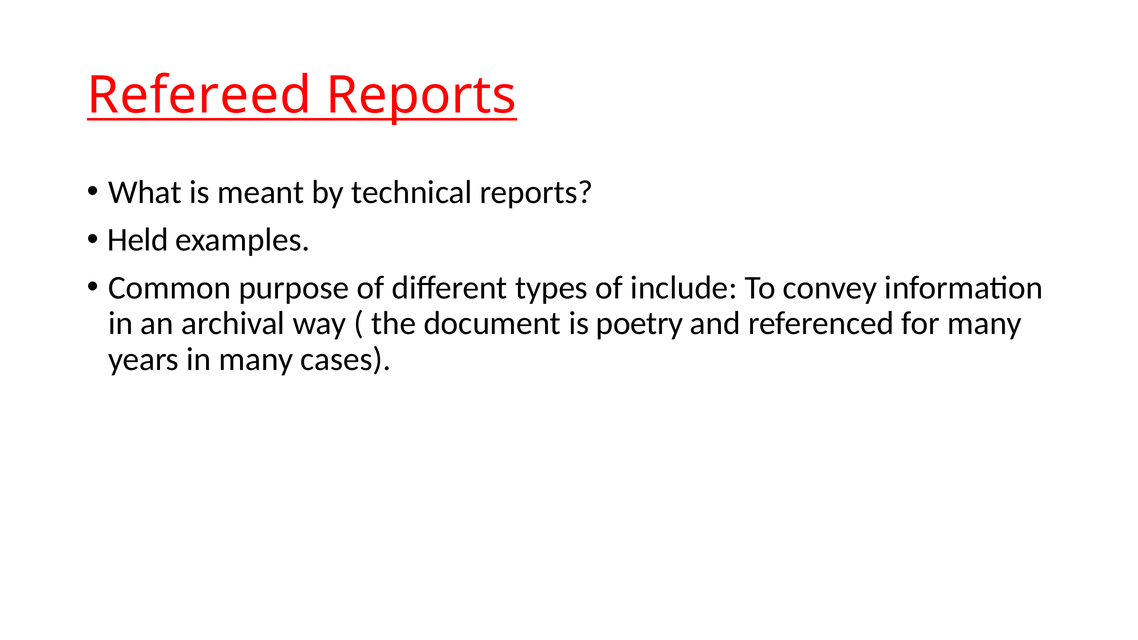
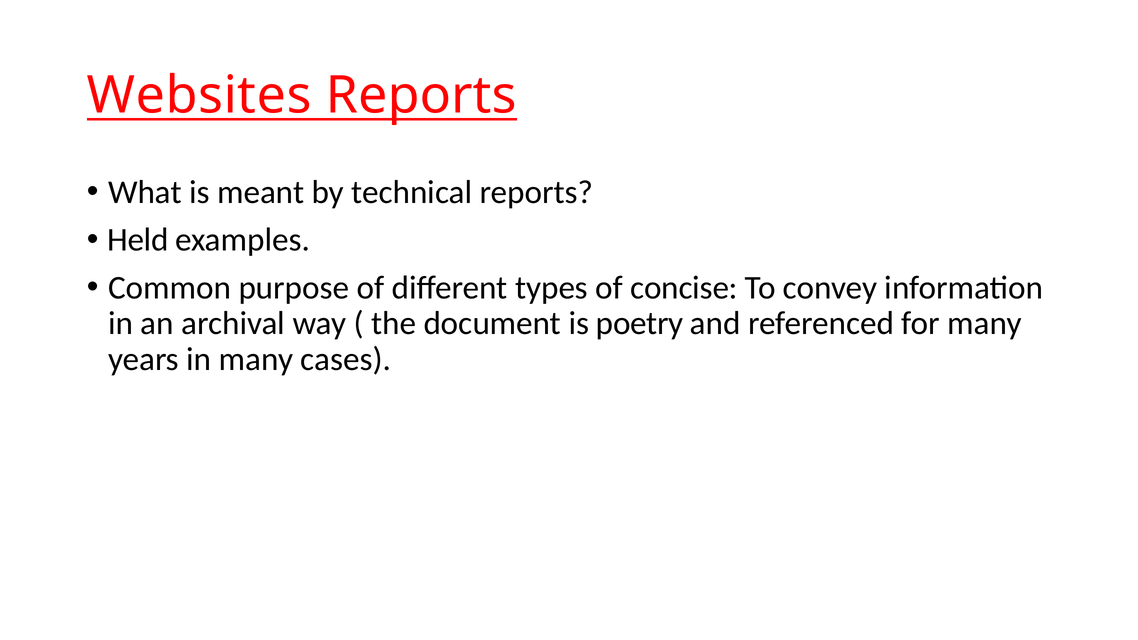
Refereed: Refereed -> Websites (199, 96)
include: include -> concise (684, 288)
